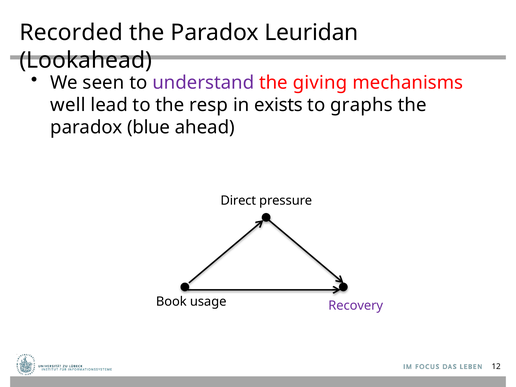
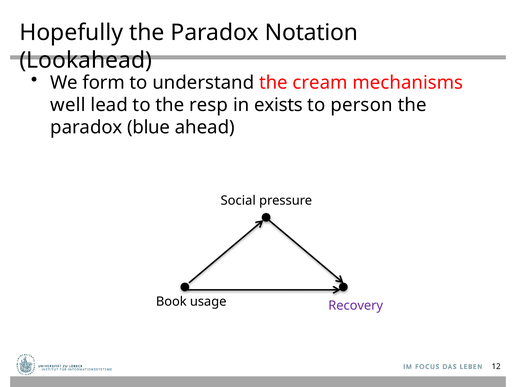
Recorded: Recorded -> Hopefully (71, 33)
Leuridan: Leuridan -> Notation (311, 33)
seen: seen -> form (104, 83)
understand colour: purple -> black (203, 83)
giving: giving -> cream (320, 83)
graphs: graphs -> person (362, 105)
Direct: Direct -> Social (238, 201)
